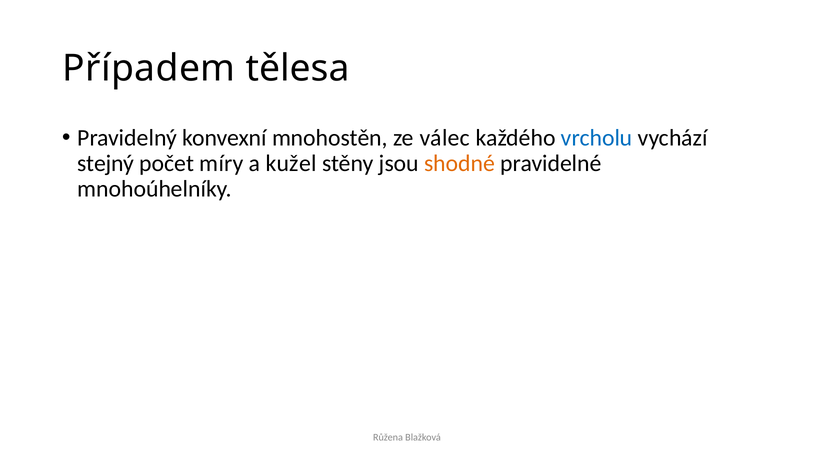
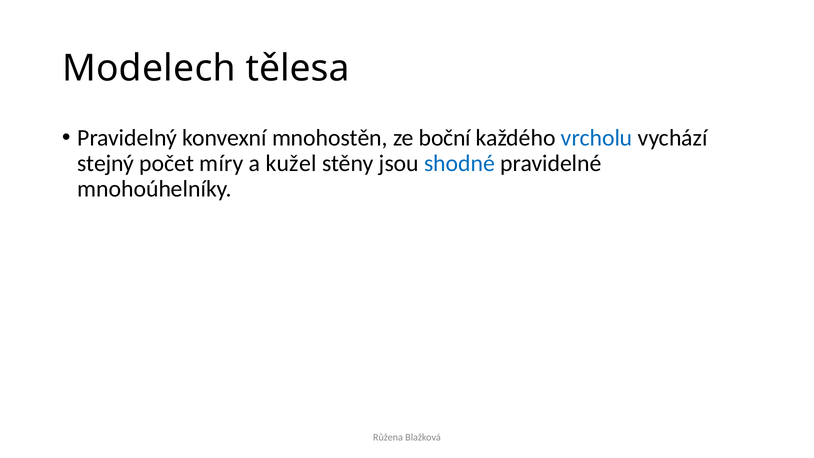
Případem: Případem -> Modelech (149, 68)
válec: válec -> boční (445, 138)
shodné colour: orange -> blue (460, 163)
